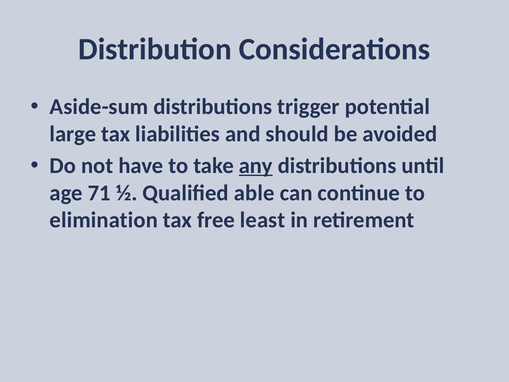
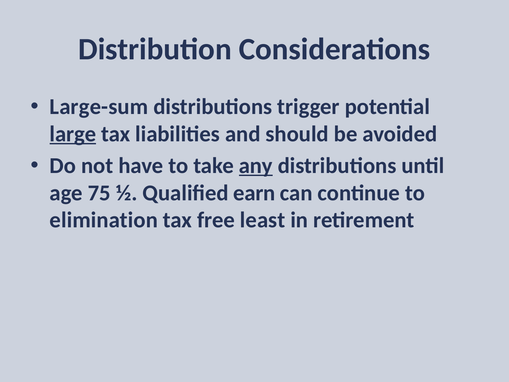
Aside-sum: Aside-sum -> Large-sum (99, 107)
large underline: none -> present (73, 134)
71: 71 -> 75 (99, 193)
able: able -> earn (254, 193)
